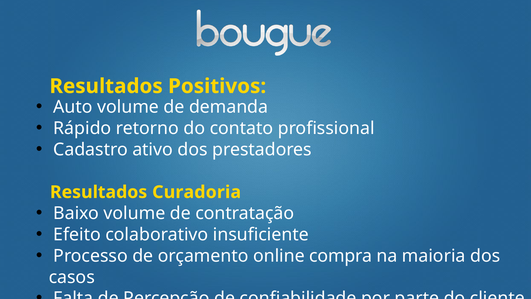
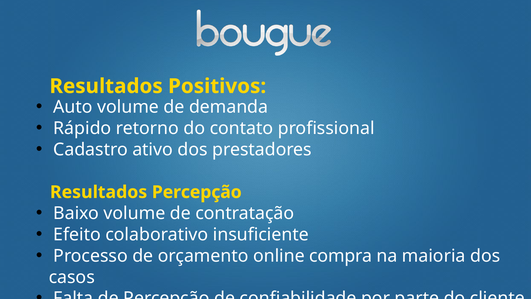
Resultados Curadoria: Curadoria -> Percepção (197, 192)
